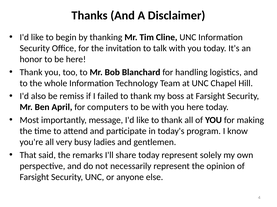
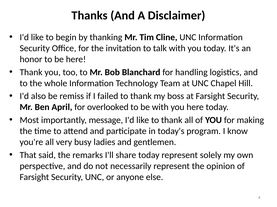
computers: computers -> overlooked (108, 108)
